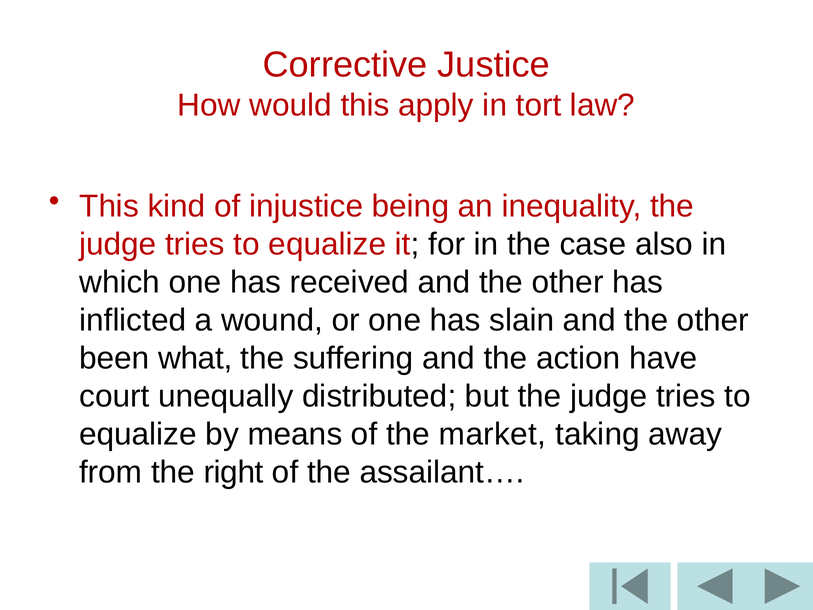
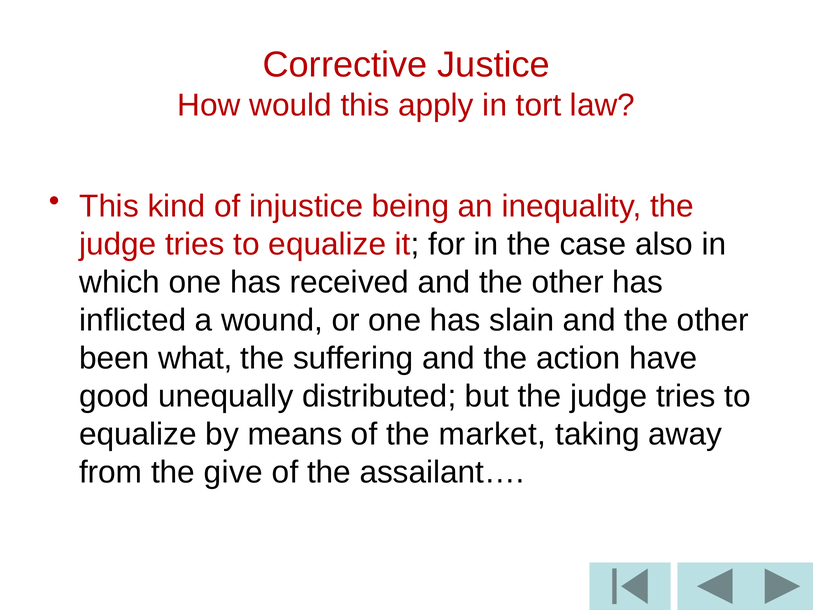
court: court -> good (114, 396)
right: right -> give (233, 472)
